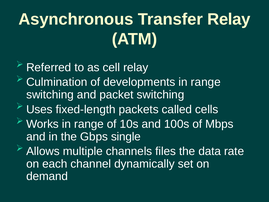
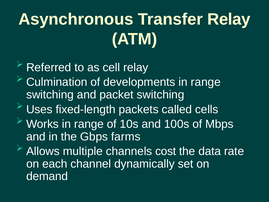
single: single -> farms (126, 136)
files: files -> cost (166, 151)
